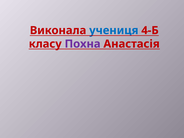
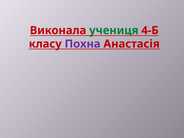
учениця colour: blue -> green (114, 30)
